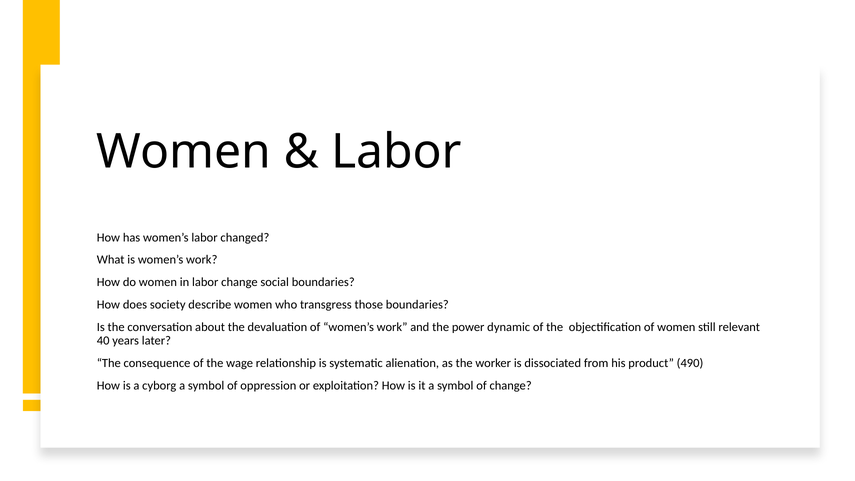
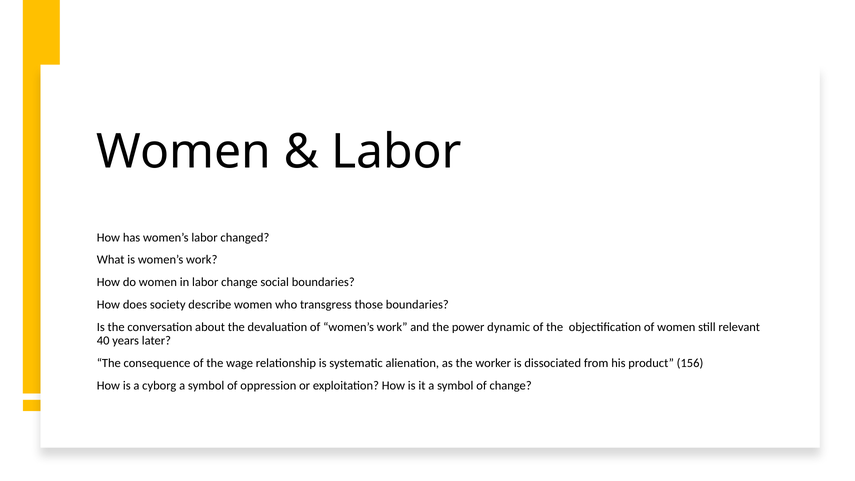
490: 490 -> 156 (690, 363)
